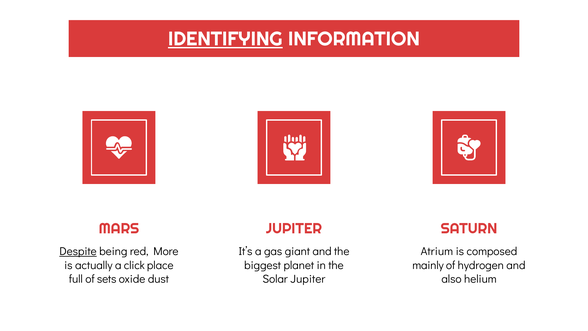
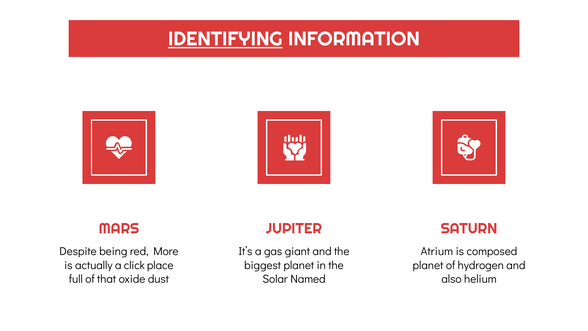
Despite underline: present -> none (78, 251)
mainly: mainly -> planet (428, 265)
sets: sets -> that (107, 279)
Solar Jupiter: Jupiter -> Named (308, 279)
